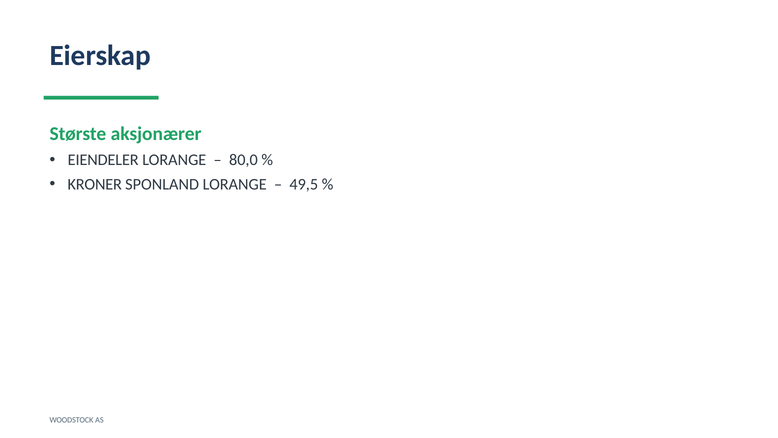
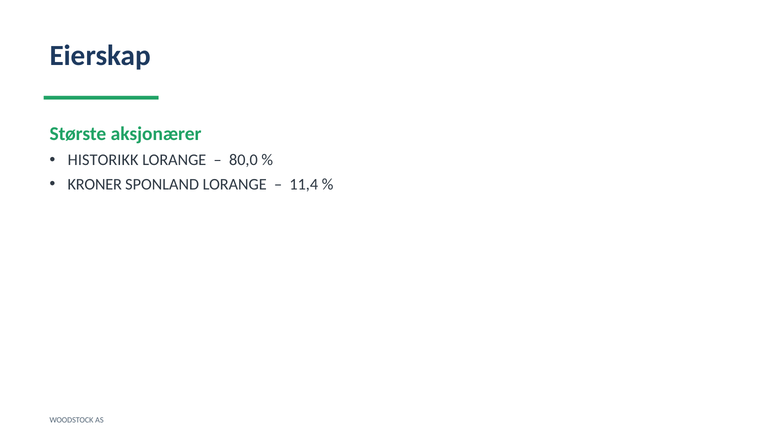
EIENDELER: EIENDELER -> HISTORIKK (103, 160)
49,5: 49,5 -> 11,4 (304, 184)
